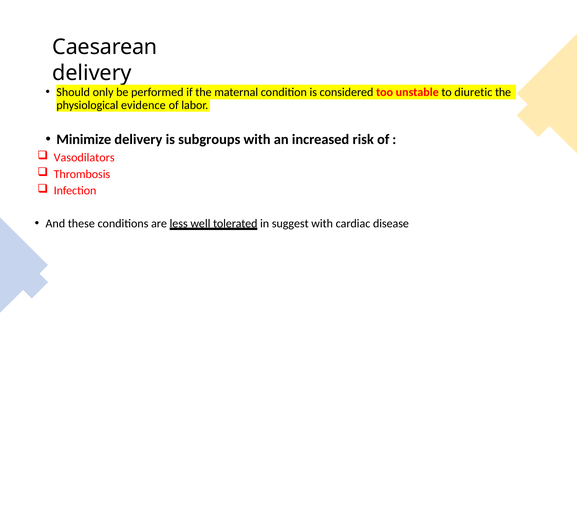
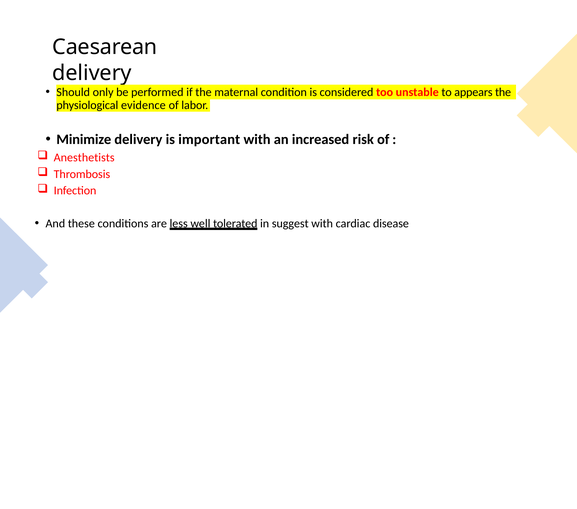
diuretic: diuretic -> appears (473, 92)
subgroups: subgroups -> important (209, 140)
Vasodilators: Vasodilators -> Anesthetists (84, 158)
